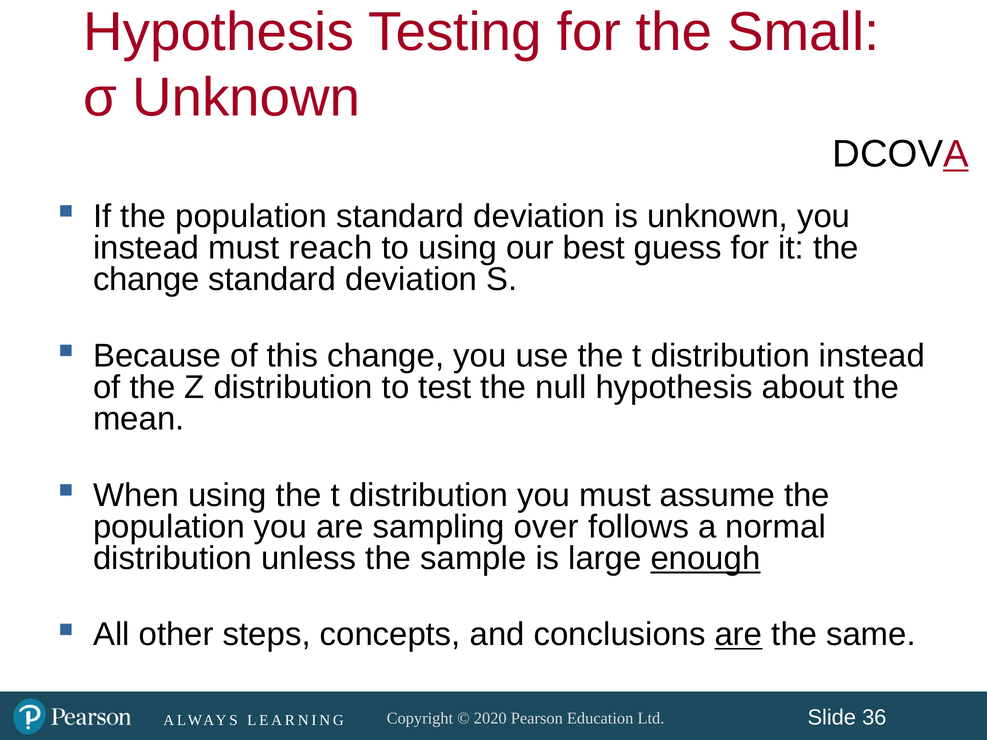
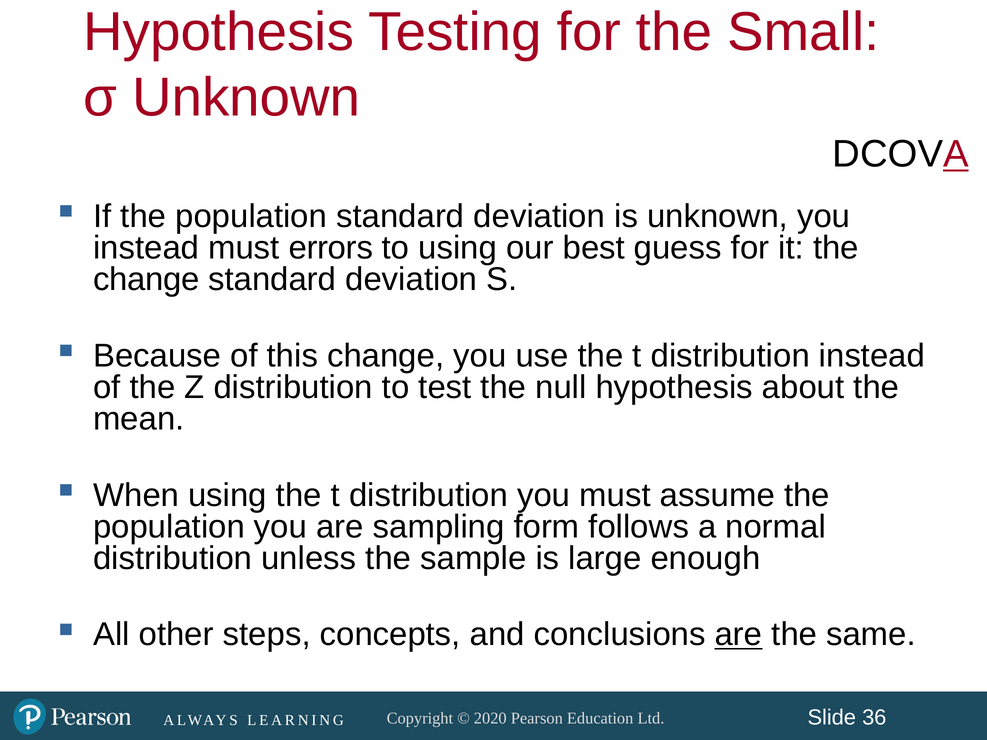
reach: reach -> errors (331, 248)
over: over -> form (546, 527)
enough underline: present -> none (706, 559)
